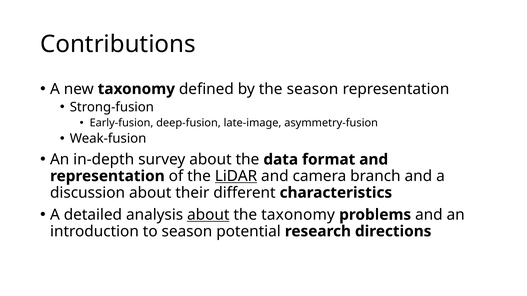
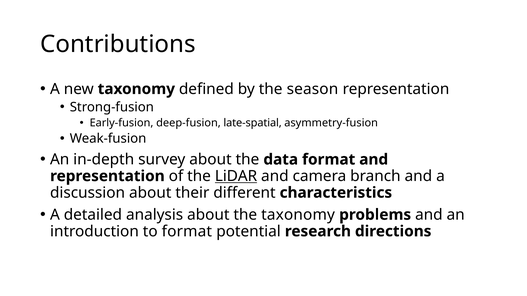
late-image: late-image -> late-spatial (253, 123)
about underline: present -> none (208, 215)
to season: season -> format (187, 232)
